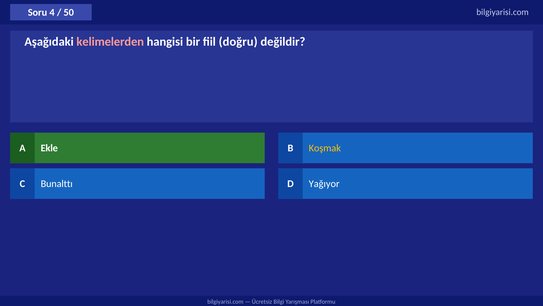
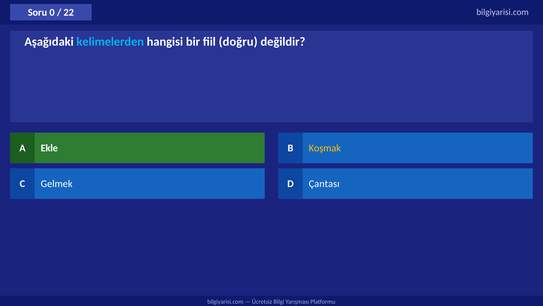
4: 4 -> 0 (52, 12)
50: 50 -> 22 (69, 12)
kelimelerden colour: pink -> light blue (110, 42)
Bunalttı: Bunalttı -> Gelmek (57, 183)
Yağıyor: Yağıyor -> Çantası (324, 183)
